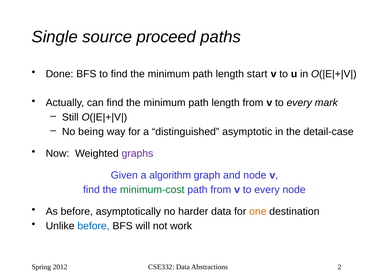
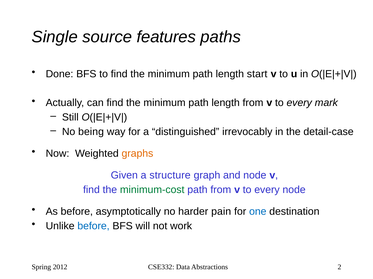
proceed: proceed -> features (166, 37)
asymptotic: asymptotic -> irrevocably (247, 132)
graphs colour: purple -> orange (137, 154)
algorithm: algorithm -> structure (170, 176)
harder data: data -> pain (221, 212)
one colour: orange -> blue (258, 212)
